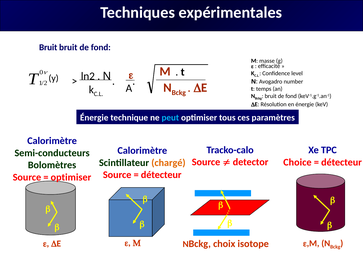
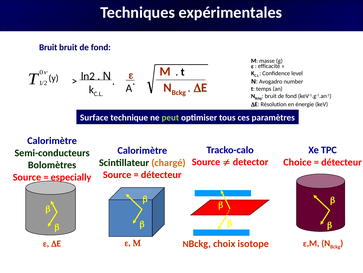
Énergie: Énergie -> Surface (94, 117)
peut colour: light blue -> light green (170, 117)
optimiser: optimiser -> especially (71, 177)
